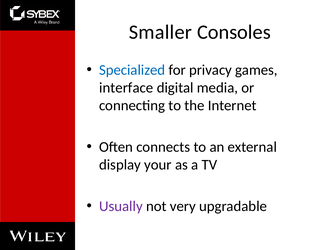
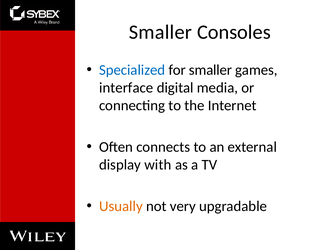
for privacy: privacy -> smaller (211, 70)
your: your -> with (158, 165)
Usually colour: purple -> orange (121, 206)
